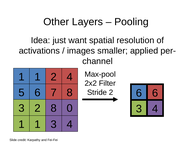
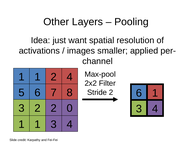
6 6: 6 -> 1 (155, 93)
2 8: 8 -> 2 (54, 108)
